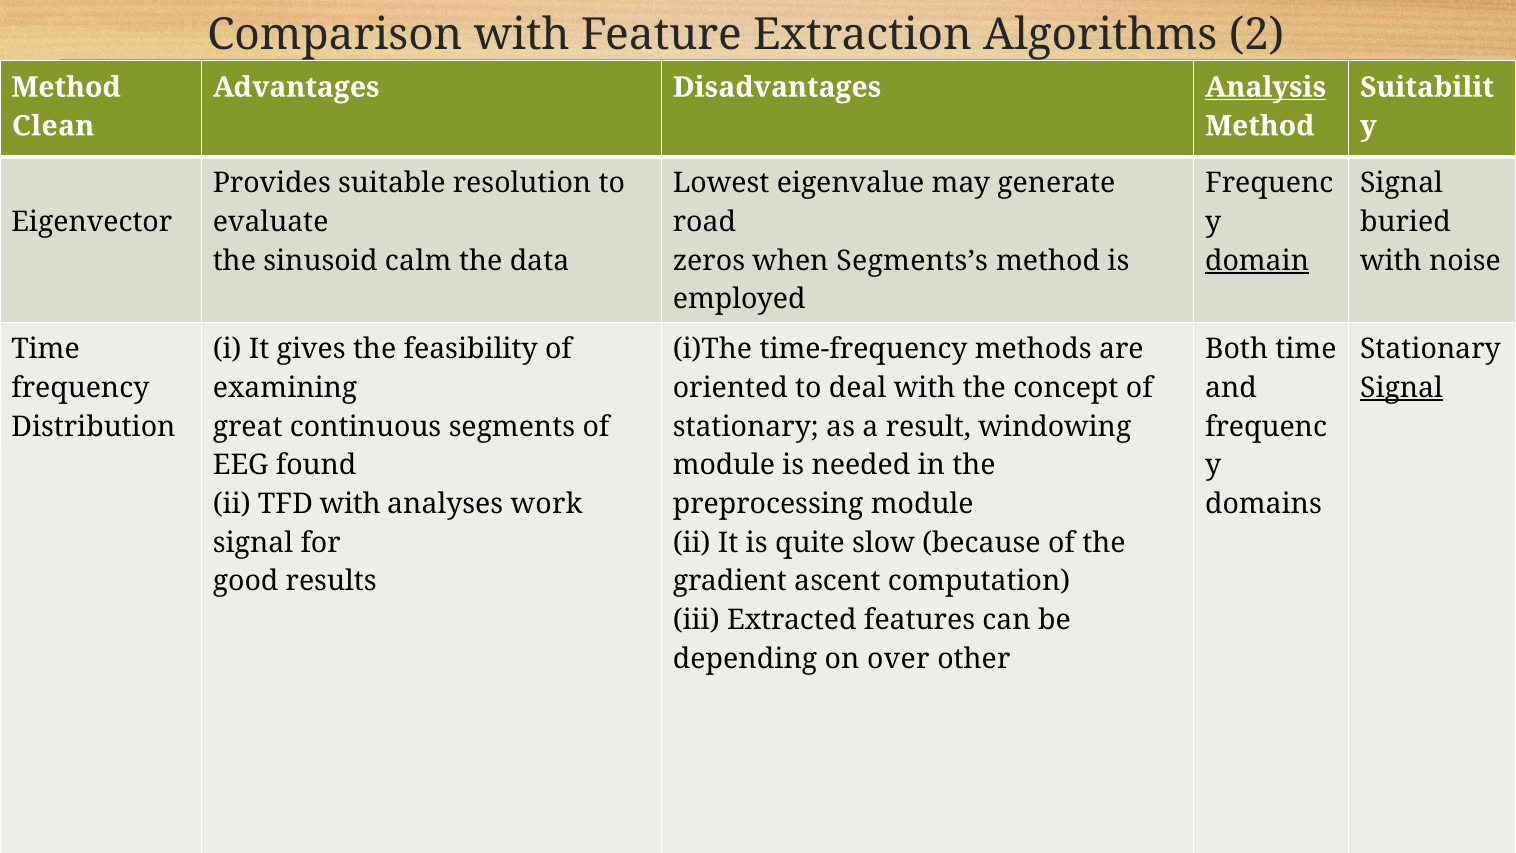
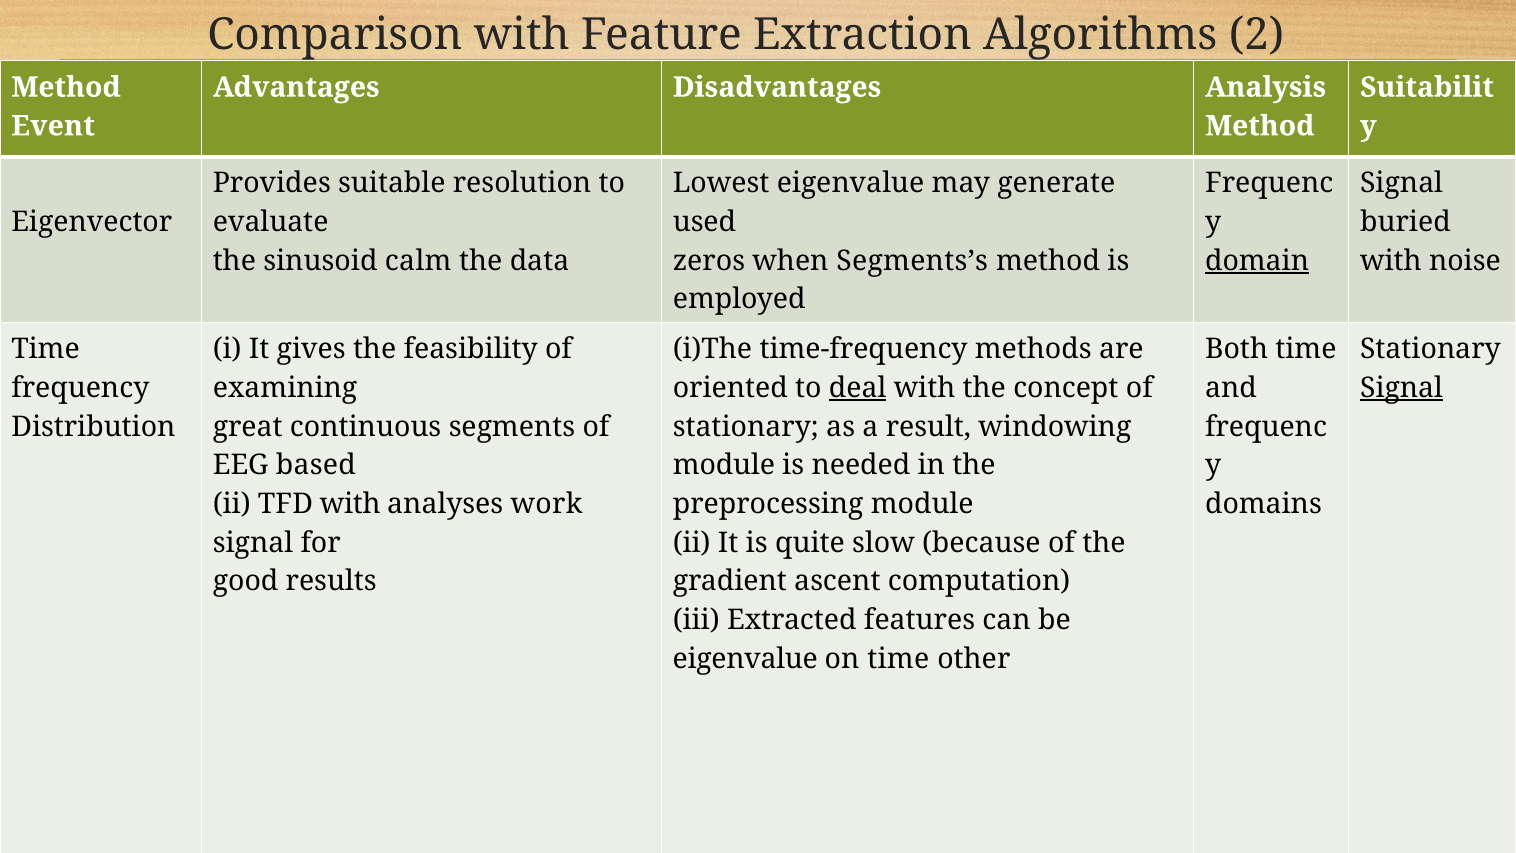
Analysis underline: present -> none (1266, 87)
Clean: Clean -> Event (53, 126)
road: road -> used (704, 222)
deal underline: none -> present (858, 388)
found: found -> based (316, 465)
depending: depending -> eigenvalue (745, 659)
on over: over -> time (898, 659)
